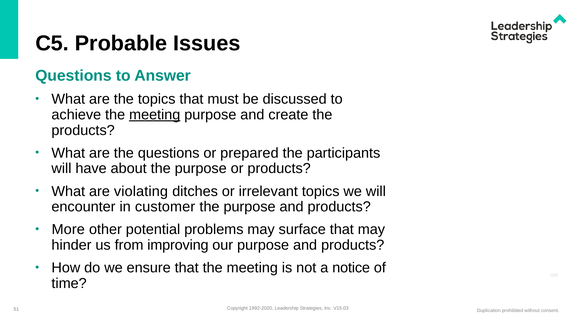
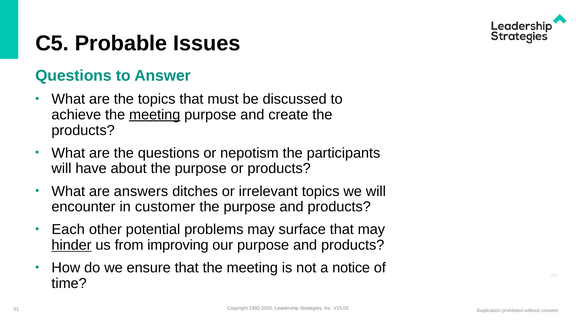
prepared: prepared -> nepotism (249, 153)
violating: violating -> answers (141, 191)
More: More -> Each (68, 230)
hinder underline: none -> present (72, 245)
